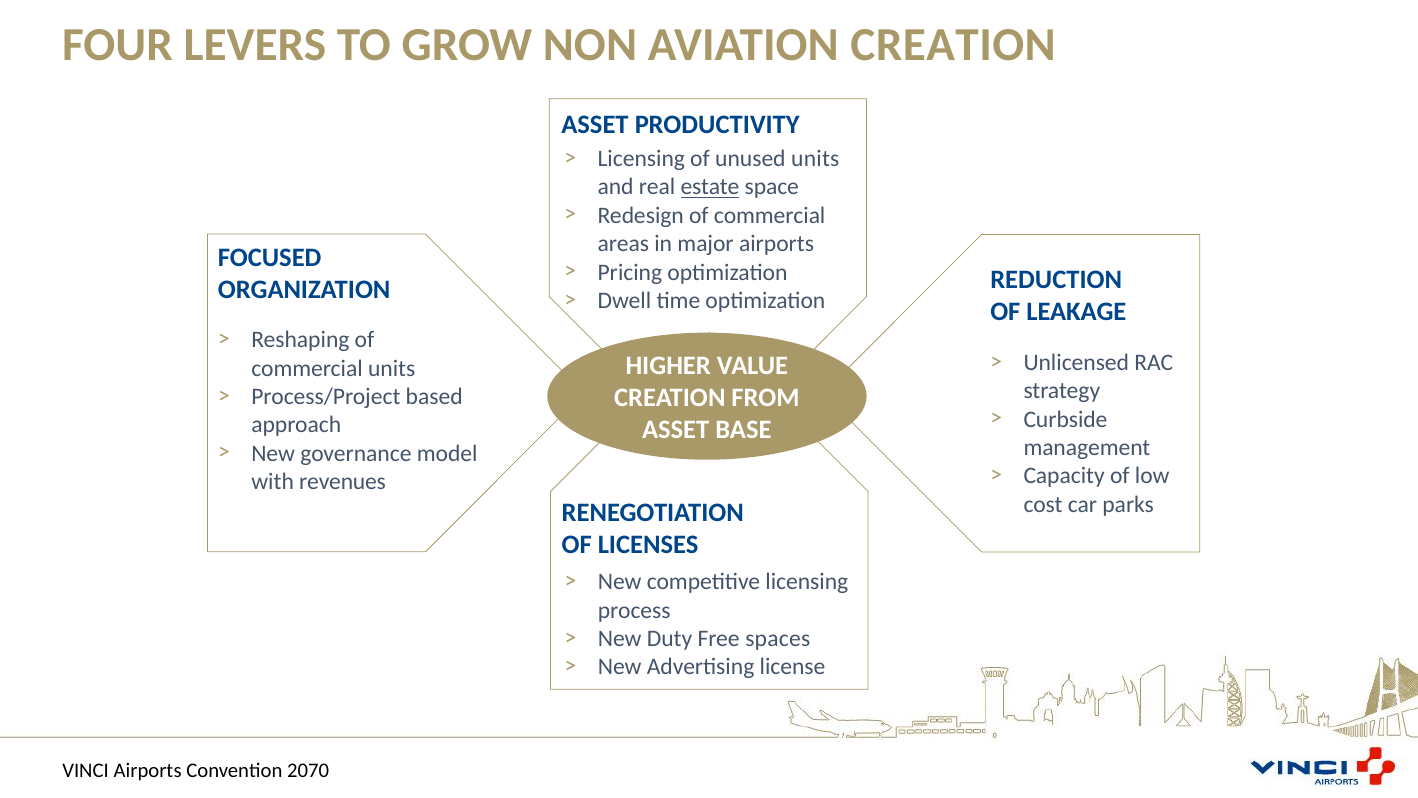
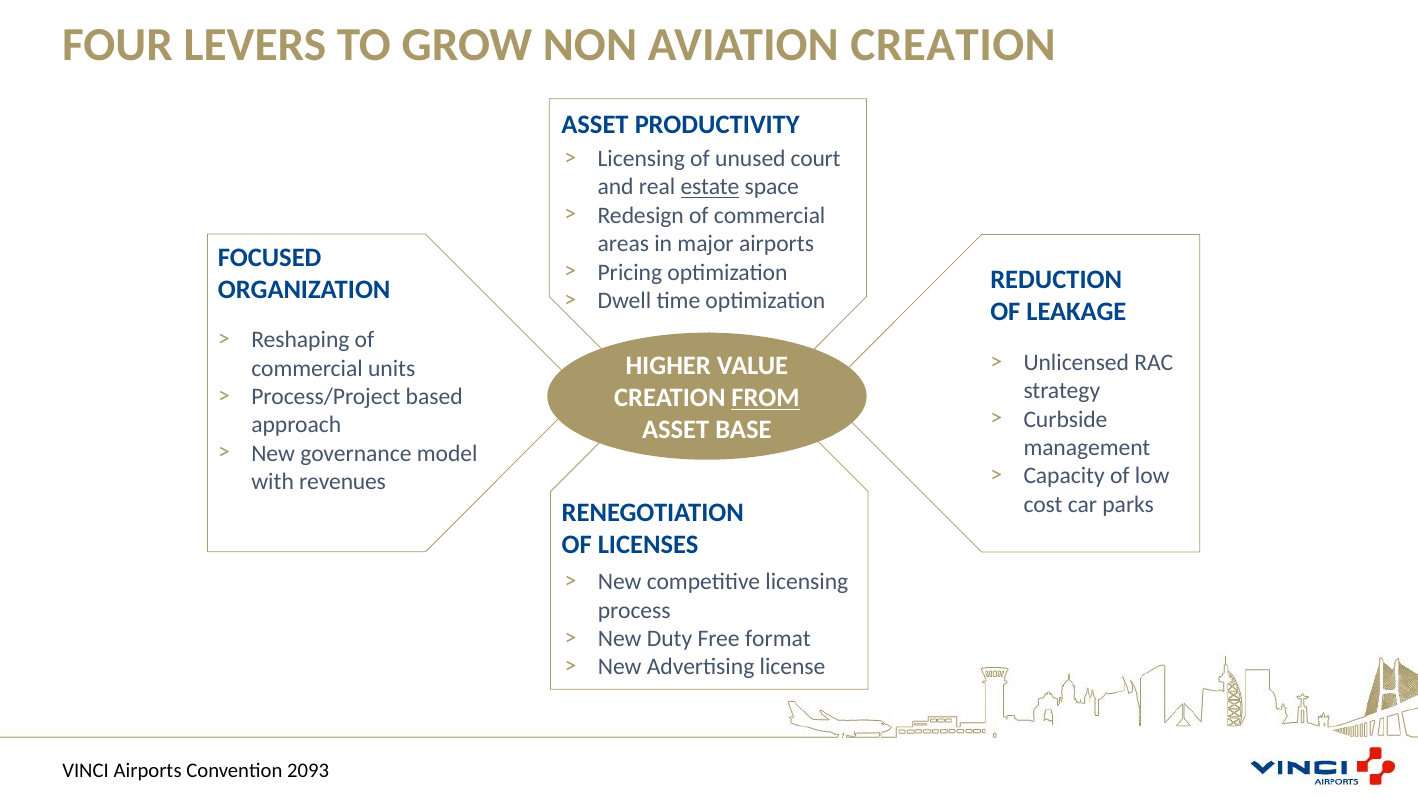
unused units: units -> court (816, 159)
FROM underline: none -> present (766, 398)
spaces: spaces -> format (778, 638)
2070: 2070 -> 2093 (308, 770)
